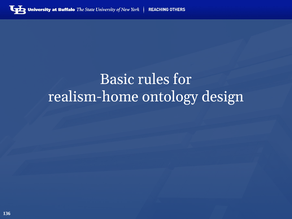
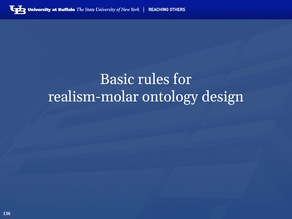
realism-home: realism-home -> realism-molar (93, 97)
